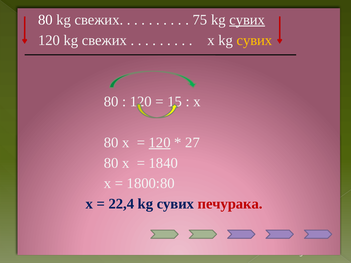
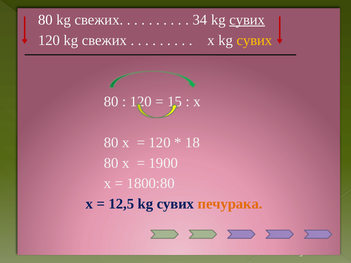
75: 75 -> 34 (200, 20)
120 underline: present -> none (160, 143)
27: 27 -> 18 (193, 143)
1840: 1840 -> 1900 (163, 163)
22,4: 22,4 -> 12,5 (121, 204)
печурака colour: red -> orange (230, 204)
